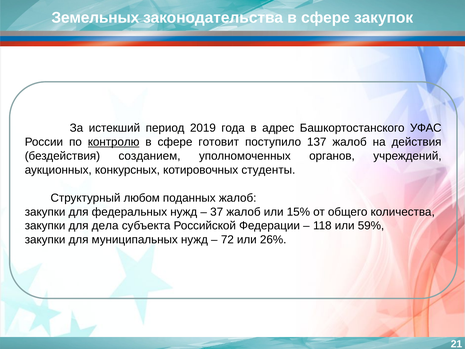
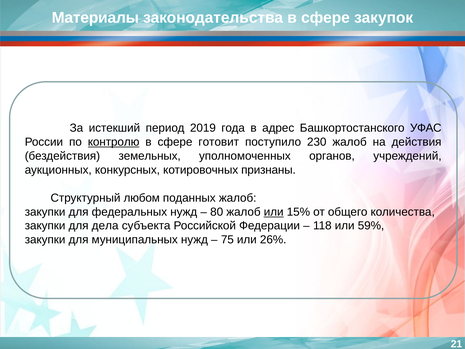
Земельных: Земельных -> Материалы (95, 18)
137: 137 -> 230 (317, 142)
созданием: созданием -> земельных (150, 156)
студенты: студенты -> признаны (268, 170)
37: 37 -> 80 (217, 212)
или underline: none -> present (274, 212)
72: 72 -> 75 (227, 240)
